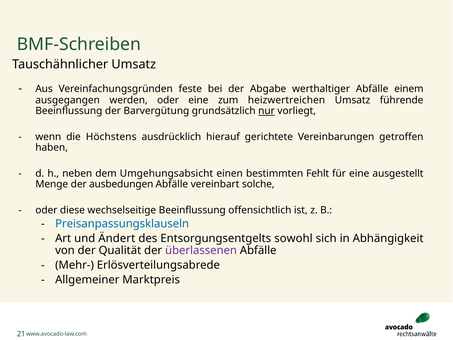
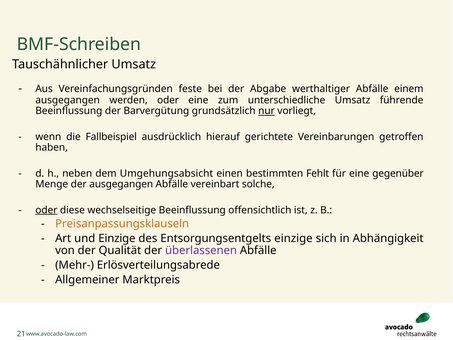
heizwertreichen: heizwertreichen -> unterschiedliche (287, 100)
Höchstens: Höchstens -> Fallbeispiel (111, 137)
ausgestellt: ausgestellt -> gegenüber (398, 173)
der ausbedungen: ausbedungen -> ausgegangen (121, 184)
oder underline: none -> present (46, 210)
Preisanpassungsklauseln colour: blue -> orange (122, 224)
und Ändert: Ändert -> Einzige (117, 238)
Entsorgungsentgelts sowohl: sowohl -> einzige (293, 238)
